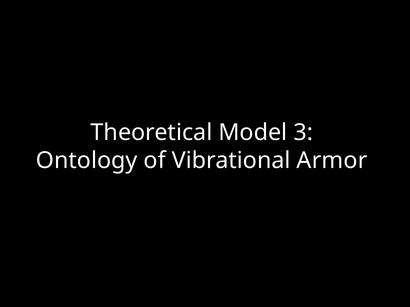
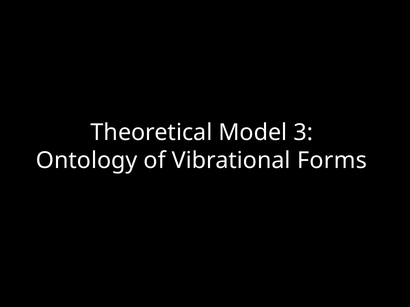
Armor: Armor -> Forms (332, 161)
